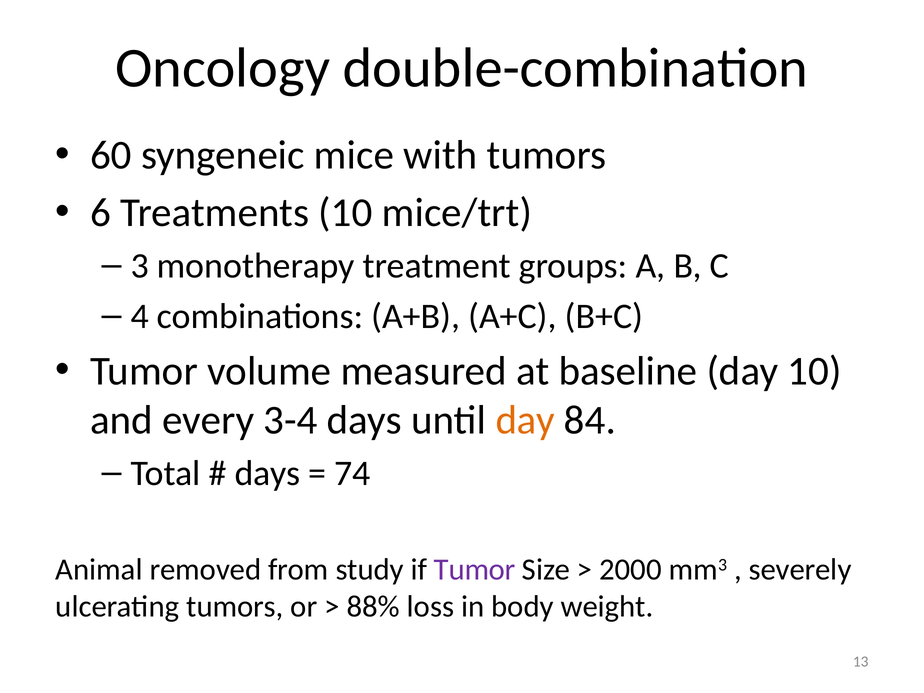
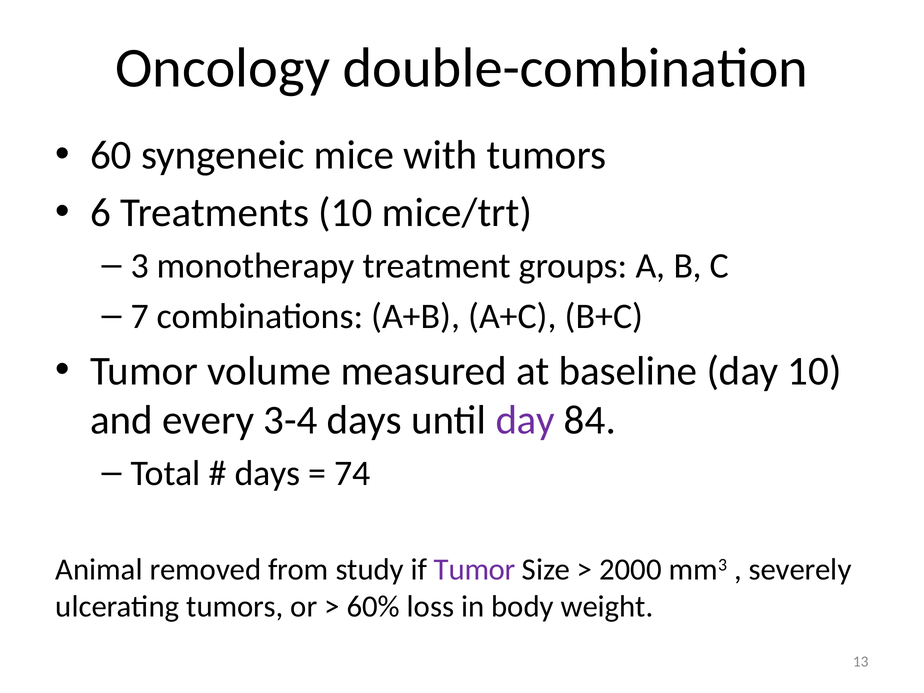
4: 4 -> 7 (140, 316)
day colour: orange -> purple (525, 420)
88%: 88% -> 60% (373, 607)
